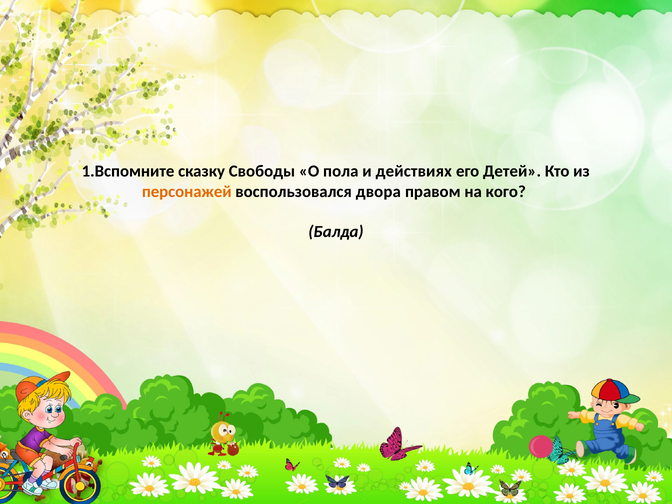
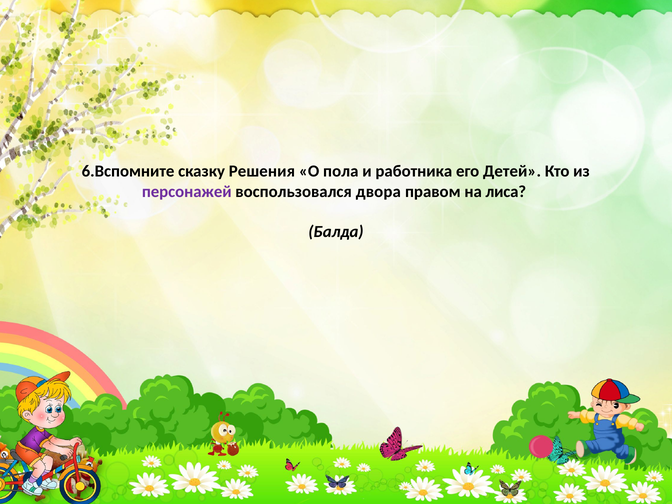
1.Вспомните: 1.Вспомните -> 6.Вспомните (128, 171)
Свободы: Свободы -> Решения (262, 171)
действиях: действиях -> работника (414, 171)
персонажей colour: orange -> purple (187, 192)
кого: кого -> лиса (506, 192)
